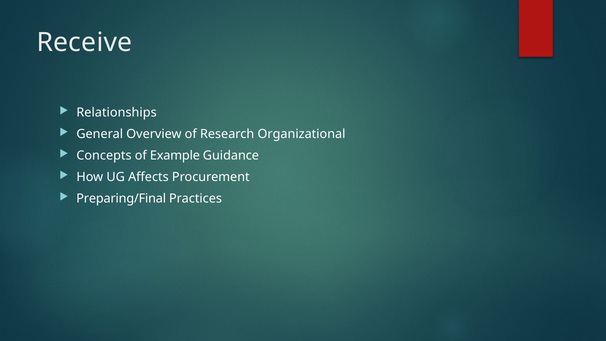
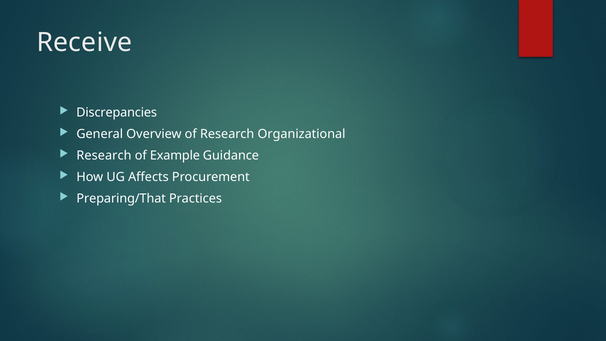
Relationships: Relationships -> Discrepancies (117, 113)
Concepts: Concepts -> Research (104, 156)
Preparing/Final: Preparing/Final -> Preparing/That (121, 199)
